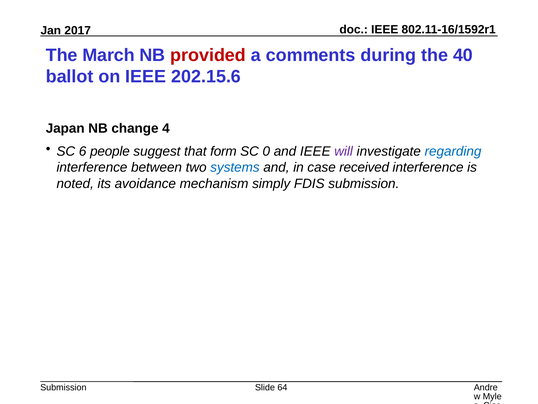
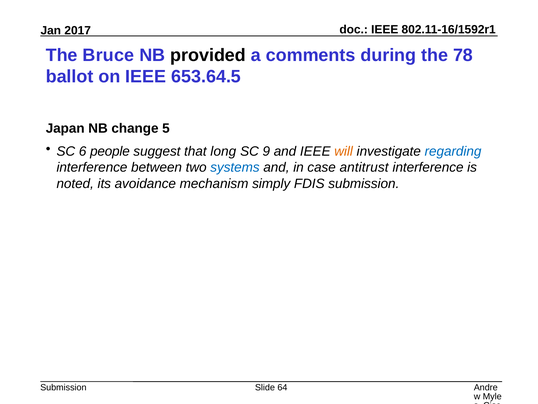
March: March -> Bruce (108, 55)
provided colour: red -> black (208, 55)
40: 40 -> 78 (463, 55)
202.15.6: 202.15.6 -> 653.64.5 (206, 77)
4: 4 -> 5 (166, 128)
form: form -> long (223, 151)
0: 0 -> 9 (266, 151)
will colour: purple -> orange (344, 151)
received: received -> antitrust (364, 167)
